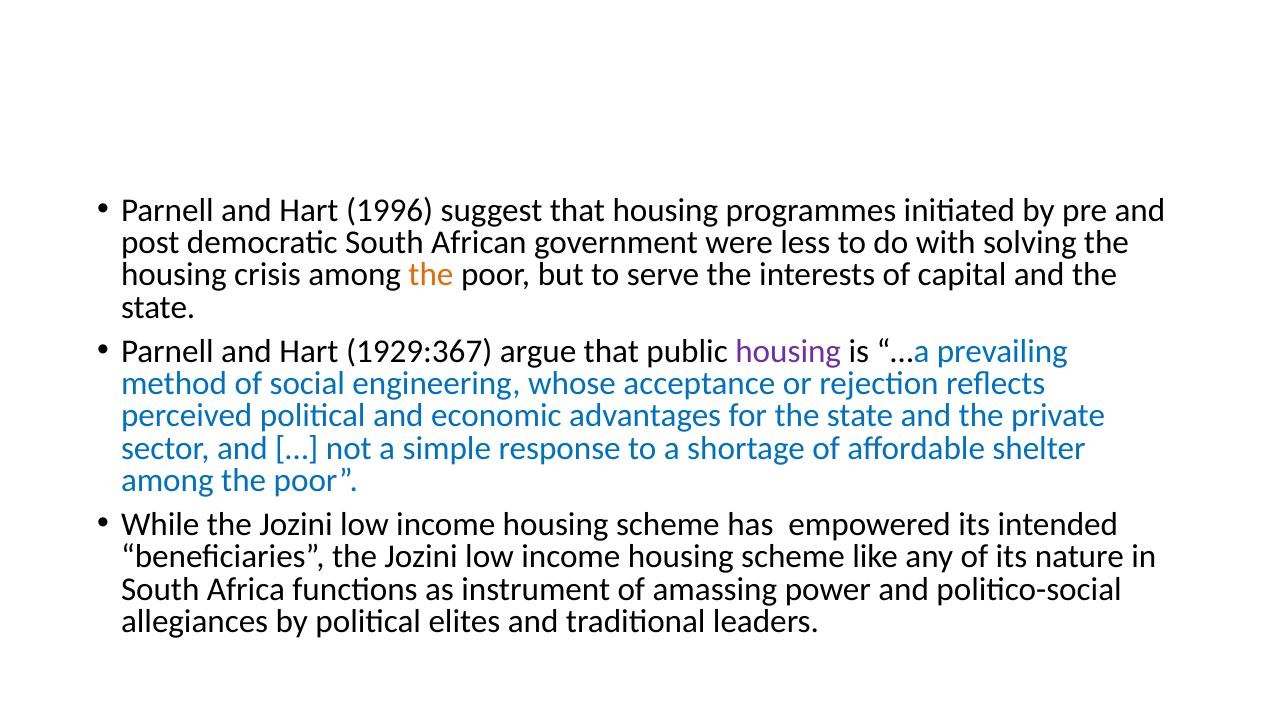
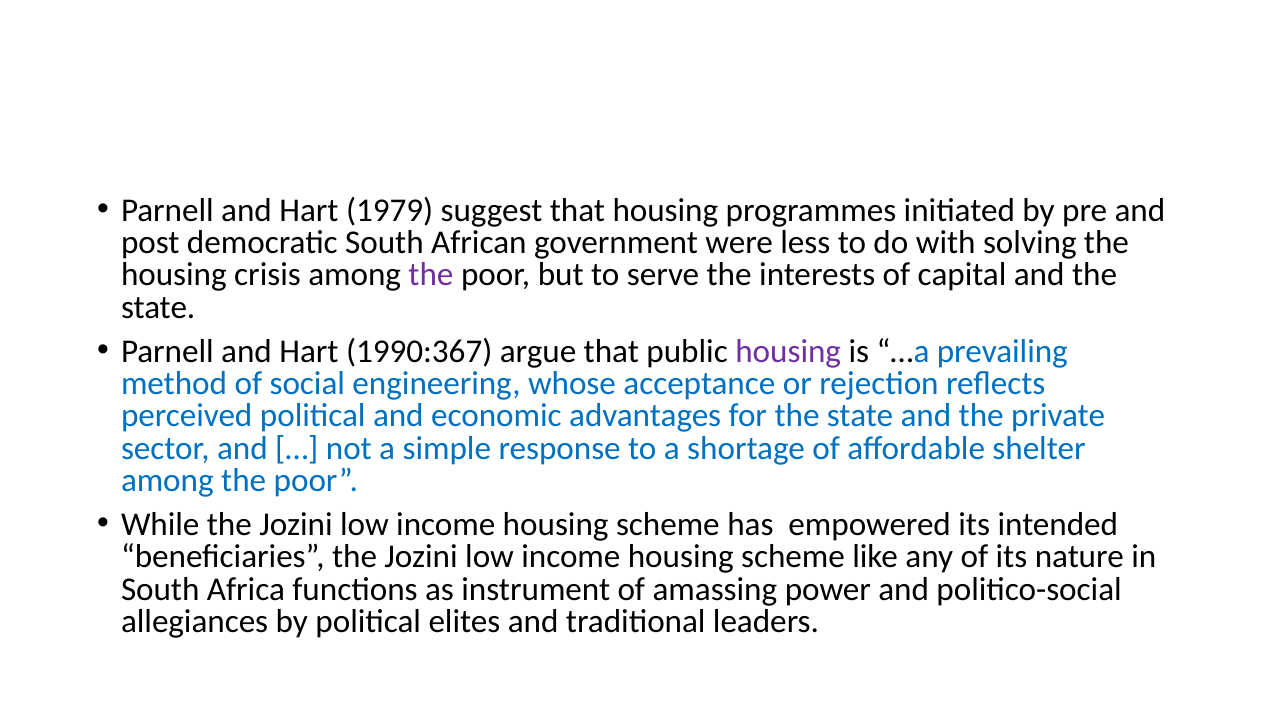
1996: 1996 -> 1979 (390, 210)
the colour: orange -> purple (431, 275)
1929:367: 1929:367 -> 1990:367 (419, 351)
